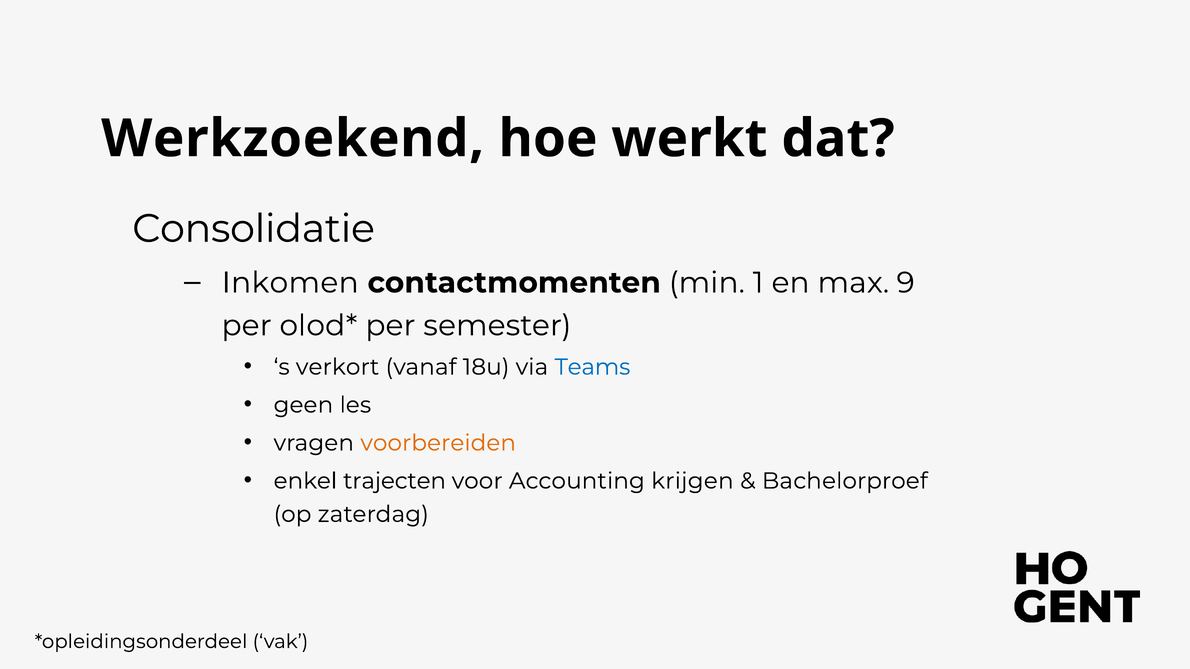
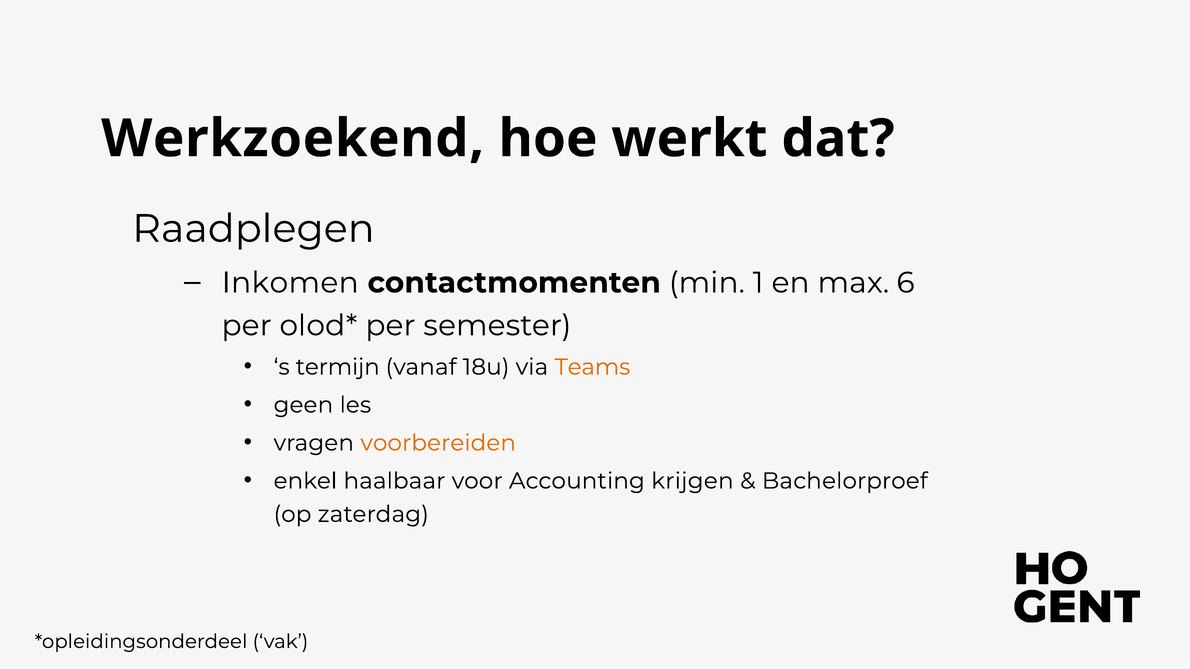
Consolidatie: Consolidatie -> Raadplegen (253, 229)
9: 9 -> 6 (906, 283)
verkort: verkort -> termijn (338, 367)
Teams colour: blue -> orange (592, 367)
trajecten: trajecten -> haalbaar (394, 481)
